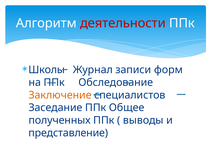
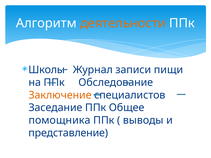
деятельности colour: red -> orange (123, 23)
форм: форм -> пищи (168, 70)
полученных: полученных -> помощника (59, 121)
